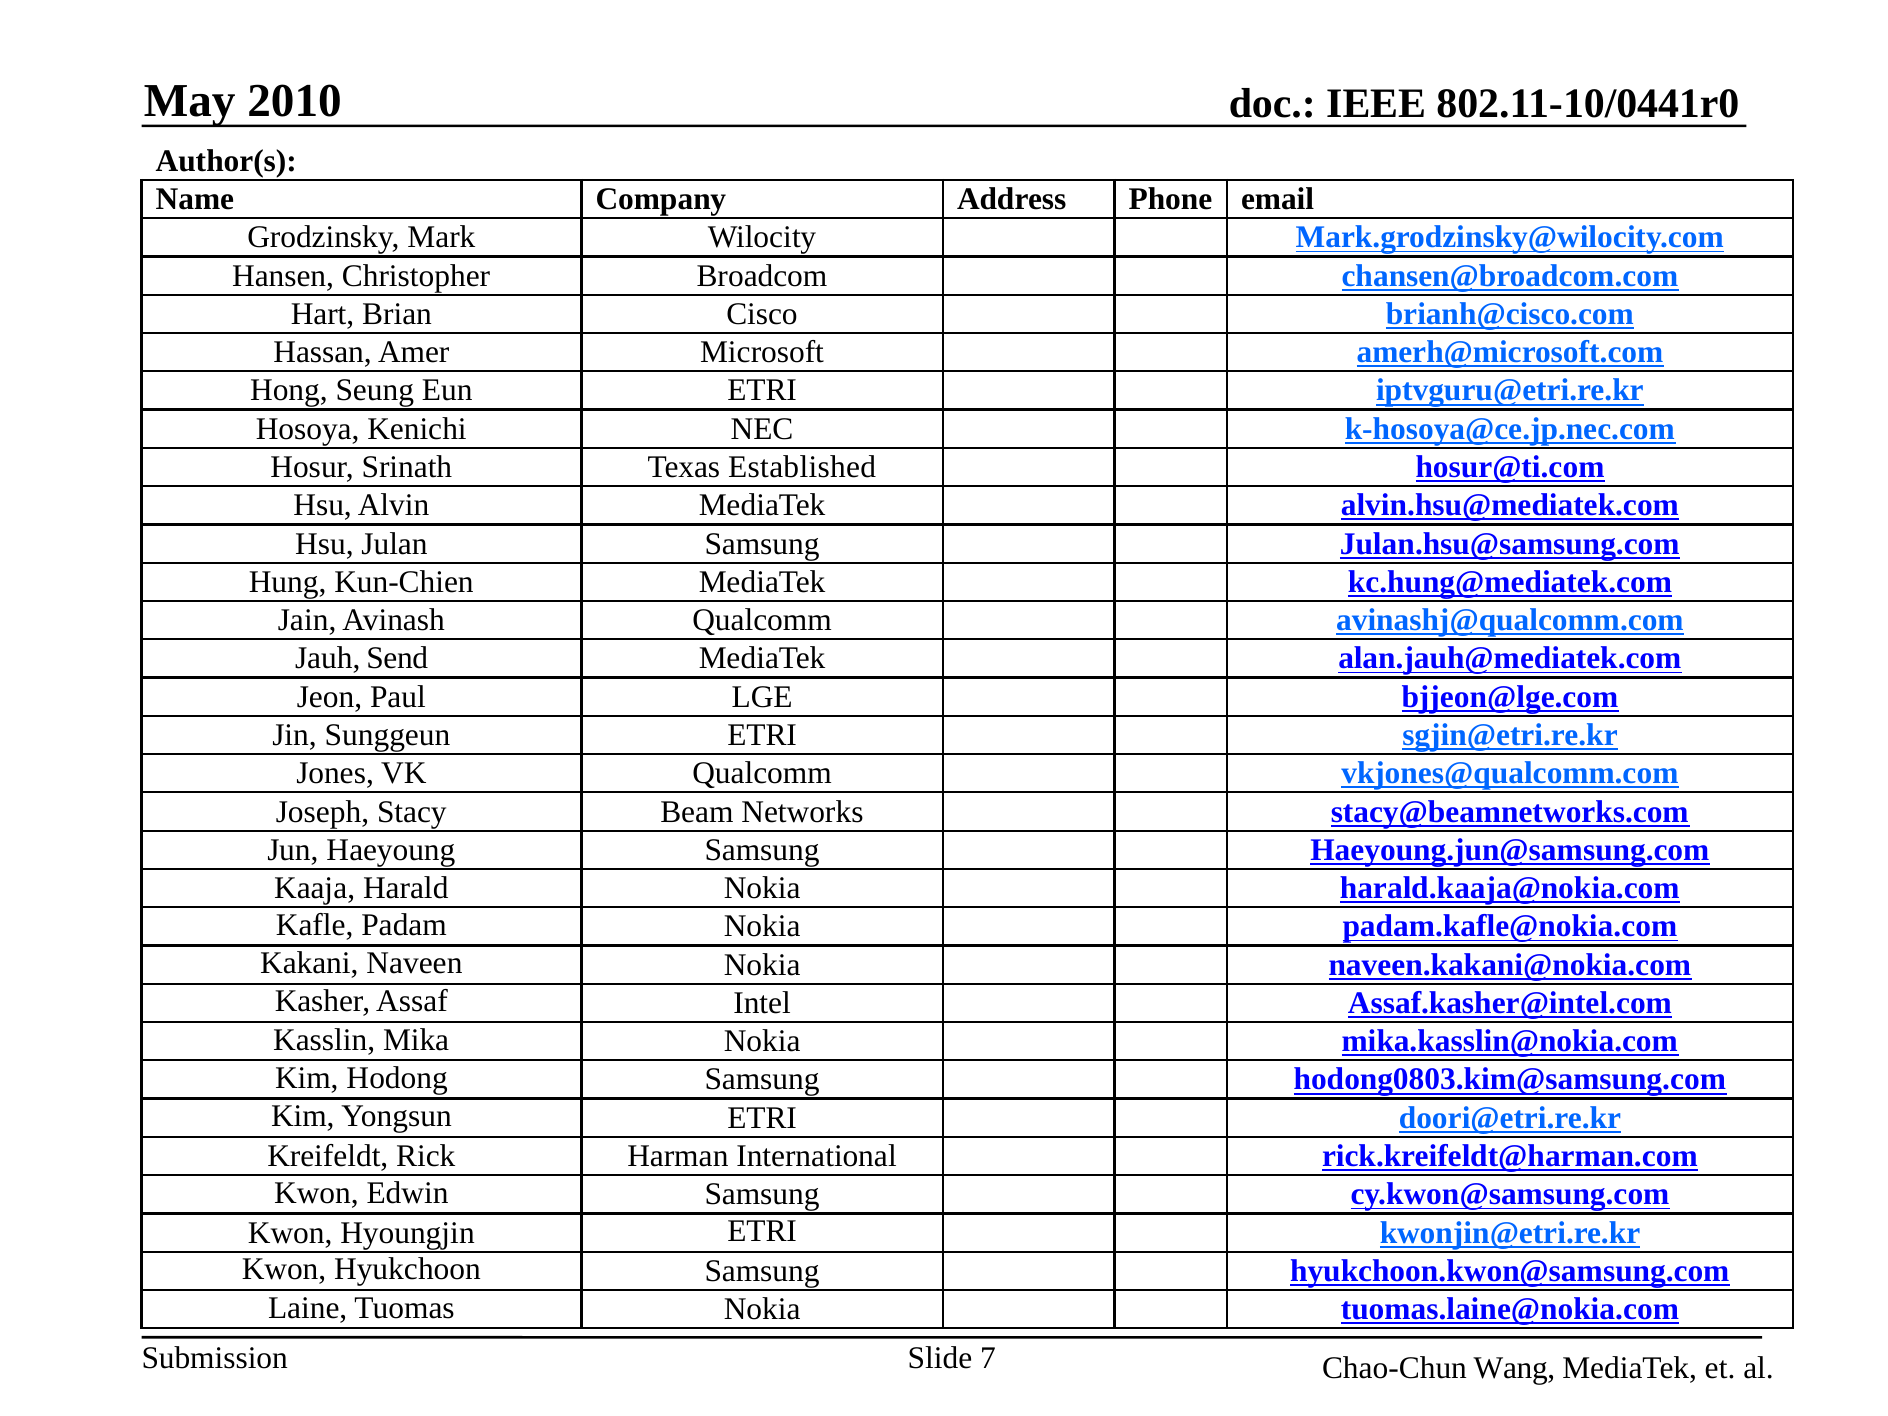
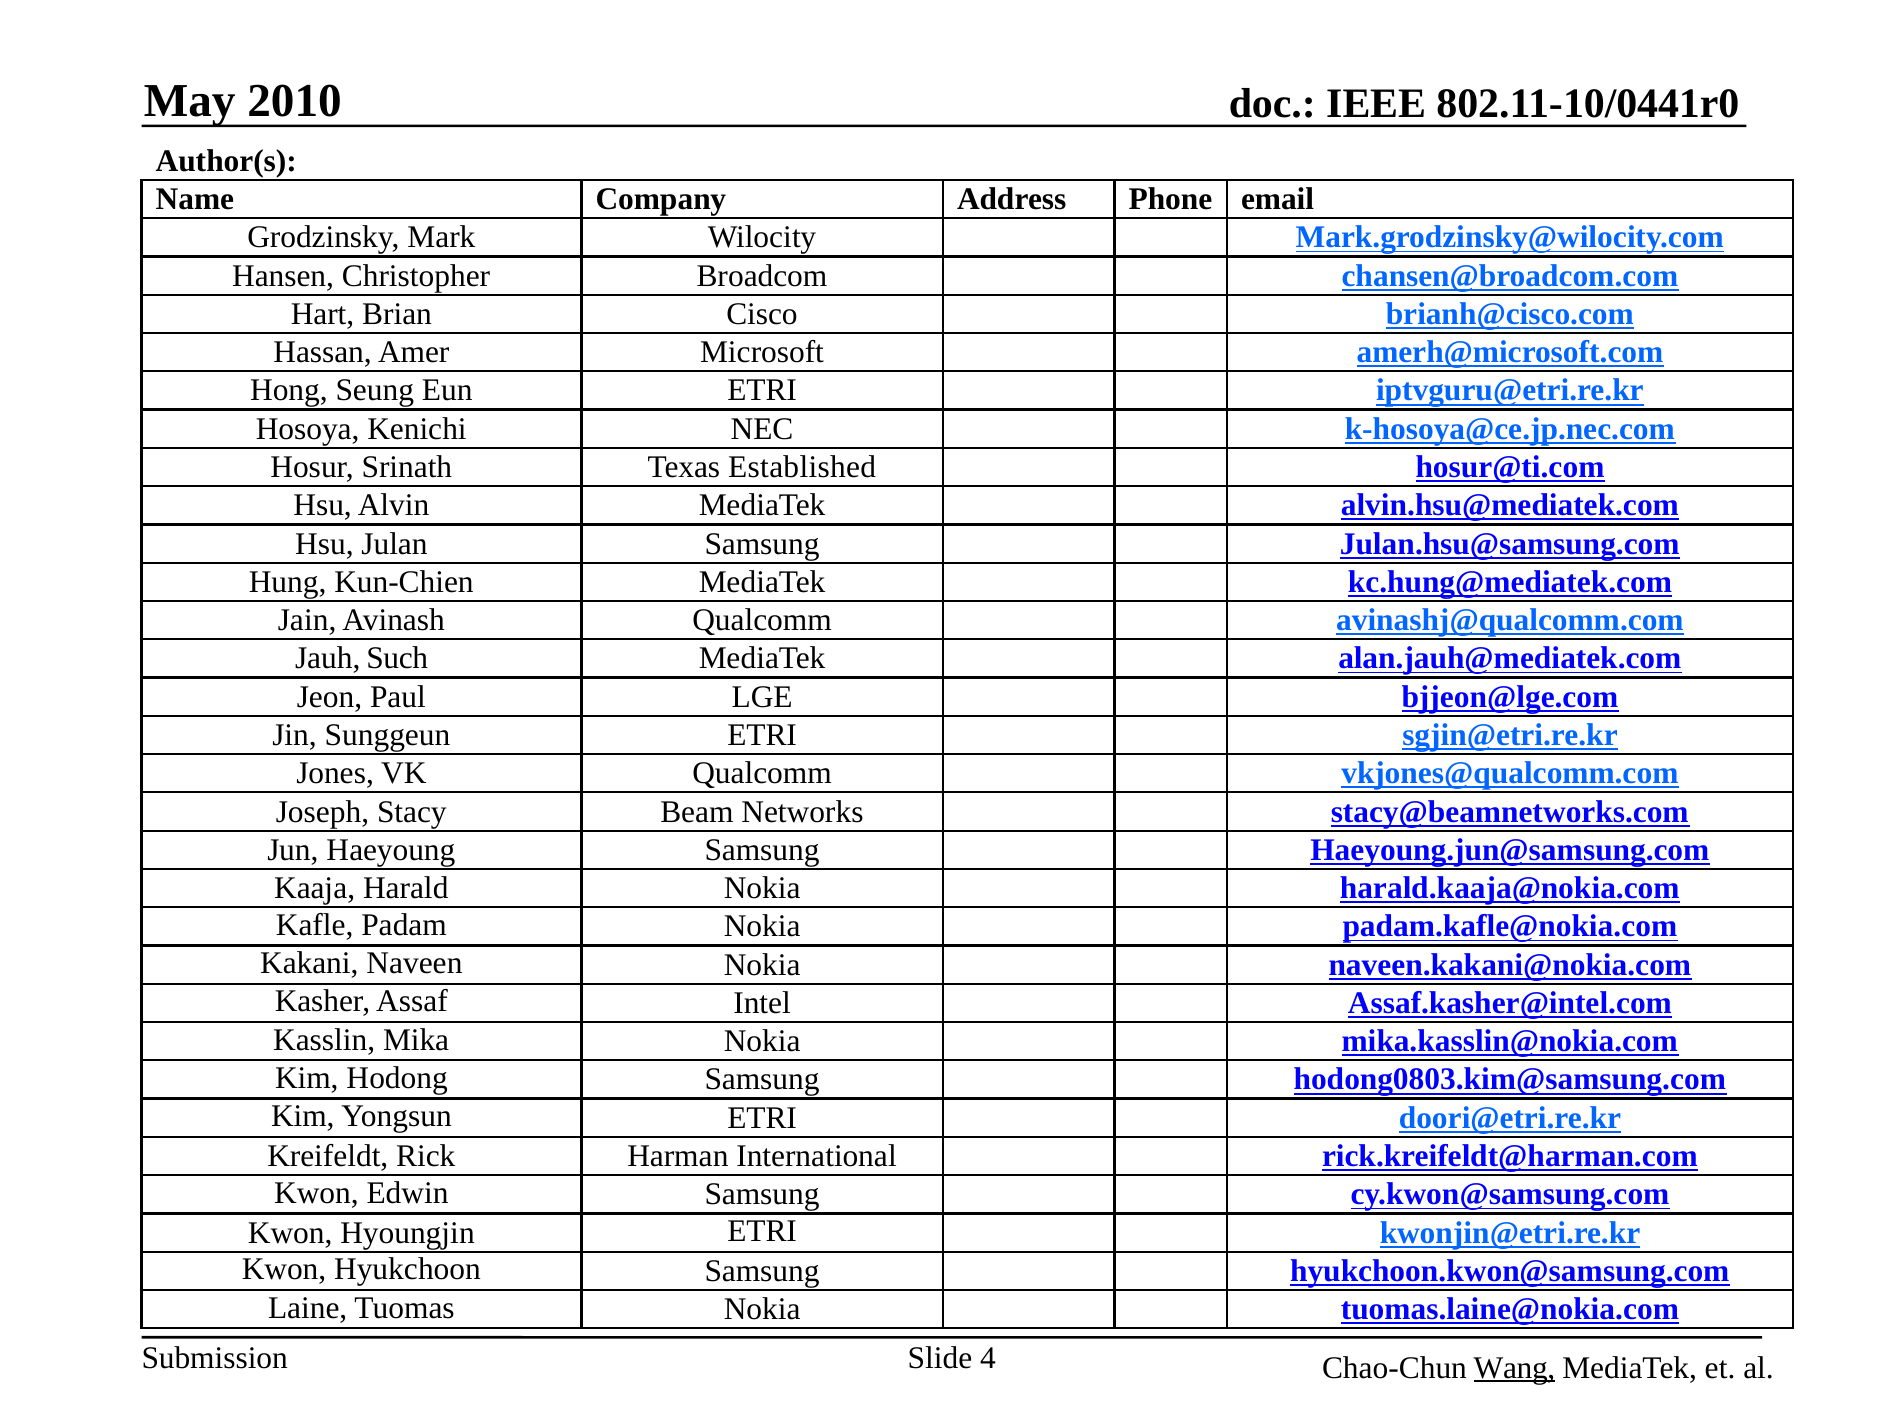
Send: Send -> Such (397, 659)
7: 7 -> 4 (988, 1358)
Wang underline: none -> present (1515, 1368)
